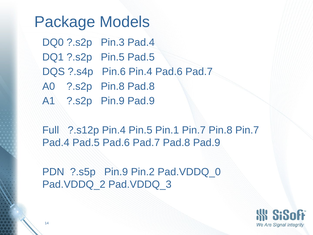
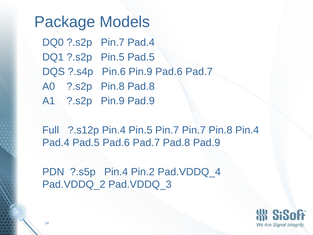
?.s2p Pin.3: Pin.3 -> Pin.7 (113, 42)
Pin.6 Pin.4: Pin.4 -> Pin.9 (140, 72)
Pin.5 Pin.1: Pin.1 -> Pin.7 (167, 130)
Pin.8 Pin.7: Pin.7 -> Pin.4 (247, 130)
?.s5p Pin.9: Pin.9 -> Pin.4 (116, 172)
Pad.VDDQ_0: Pad.VDDQ_0 -> Pad.VDDQ_4 (189, 172)
